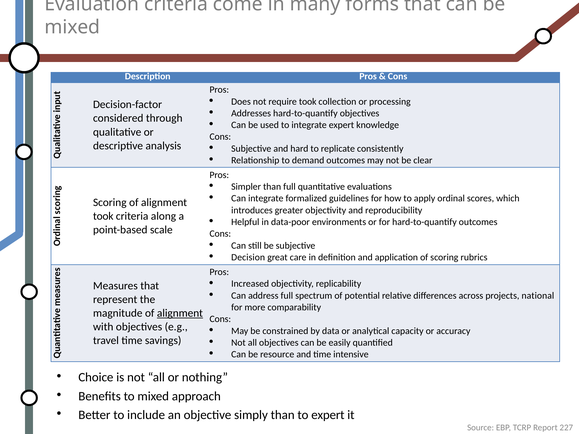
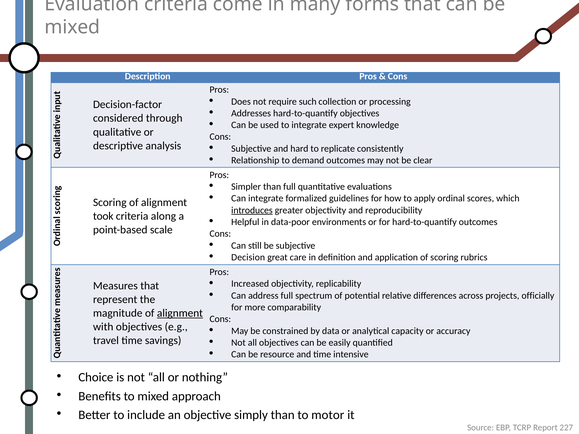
require took: took -> such (308, 102)
introduces underline: none -> present (252, 210)
national: national -> officially (538, 296)
to expert: expert -> motor (328, 415)
